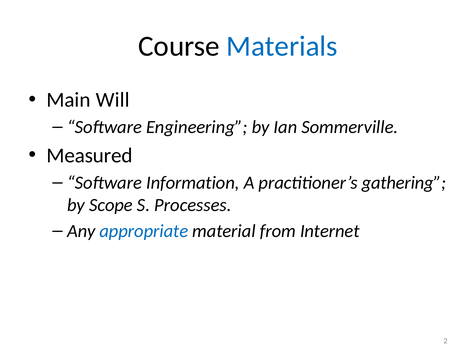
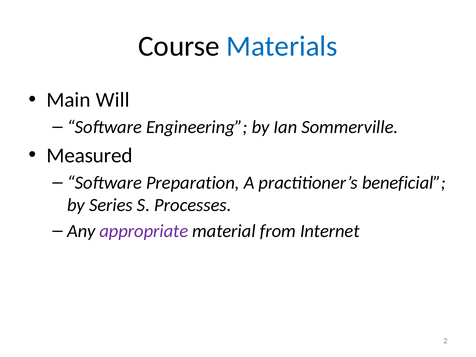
Information: Information -> Preparation (193, 183)
gathering: gathering -> beneficial (404, 183)
Scope: Scope -> Series (111, 205)
appropriate colour: blue -> purple (144, 231)
